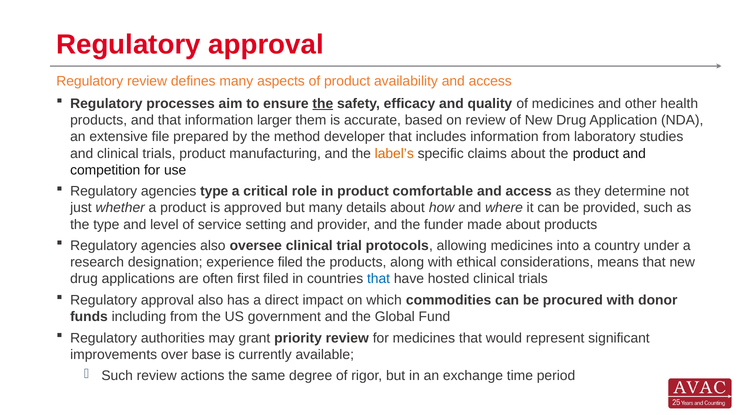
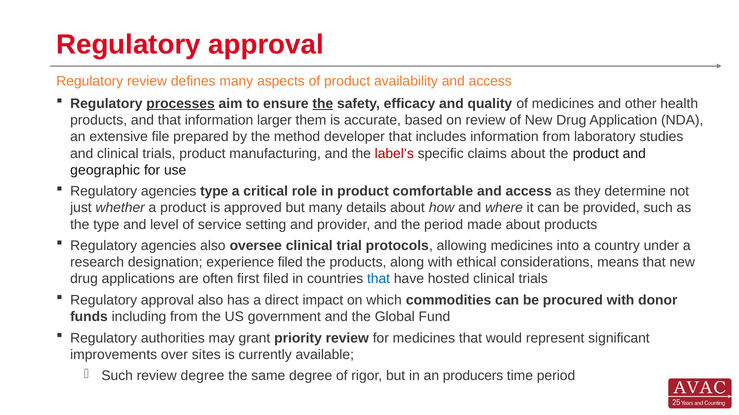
processes underline: none -> present (181, 104)
label’s colour: orange -> red (394, 154)
competition: competition -> geographic (105, 170)
the funder: funder -> period (444, 225)
base: base -> sites (206, 355)
review actions: actions -> degree (202, 376)
exchange: exchange -> producers (473, 376)
